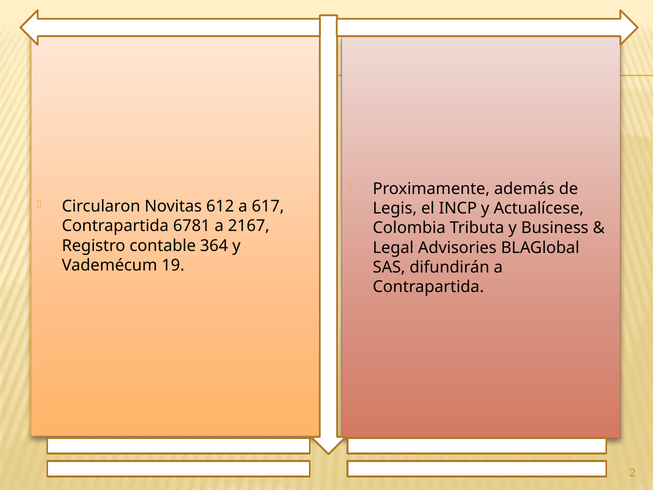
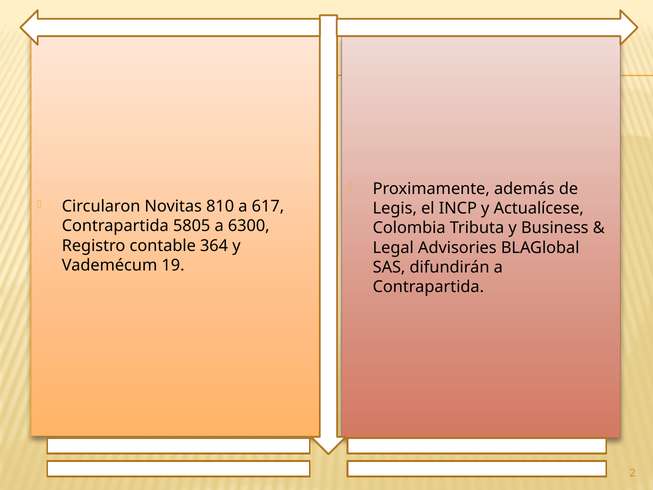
612: 612 -> 810 (220, 206)
6781: 6781 -> 5805 (192, 226)
2167: 2167 -> 6300 (249, 226)
